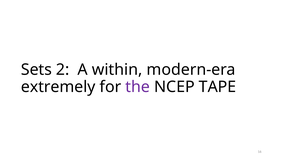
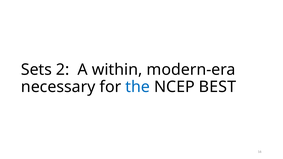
extremely: extremely -> necessary (58, 87)
the colour: purple -> blue (138, 87)
TAPE: TAPE -> BEST (217, 87)
